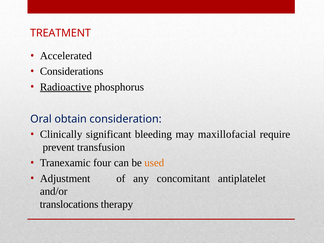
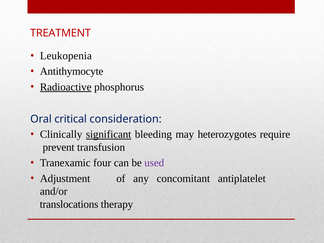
Accelerated: Accelerated -> Leukopenia (66, 56)
Considerations: Considerations -> Antithymocyte (72, 71)
obtain: obtain -> critical (71, 119)
significant underline: none -> present (109, 134)
maxillofacial: maxillofacial -> heterozygotes (227, 134)
used colour: orange -> purple (154, 163)
